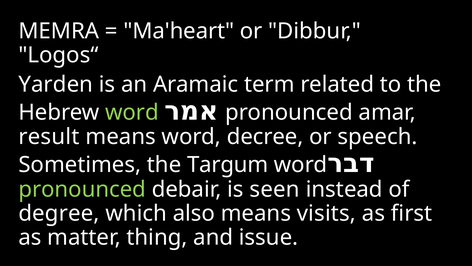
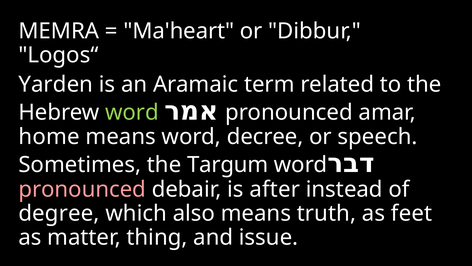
result: result -> home (49, 137)
pronounced colour: light green -> pink (82, 189)
seen: seen -> after (275, 189)
visits: visits -> truth (326, 213)
first: first -> feet (412, 213)
